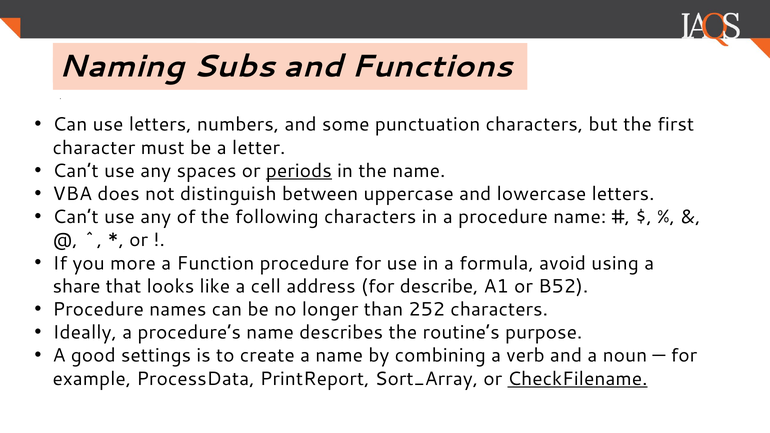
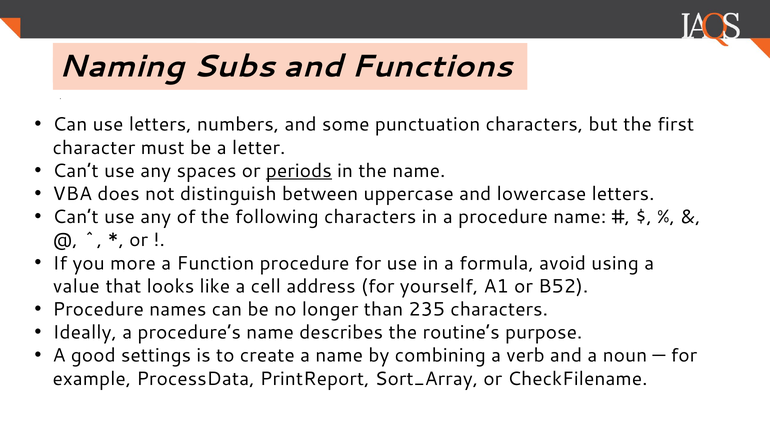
share: share -> value (76, 286)
describe: describe -> yourself (439, 286)
252: 252 -> 235 (427, 309)
CheckFilename underline: present -> none (577, 379)
